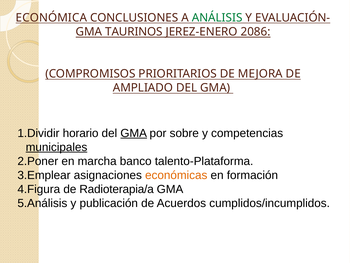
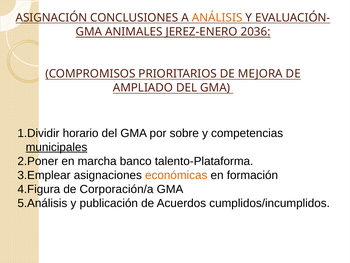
ECONÓMICA: ECONÓMICA -> ASIGNACIÓN (51, 18)
ANÁLISIS colour: green -> orange (217, 18)
TAURINOS: TAURINOS -> ANIMALES (134, 32)
2086: 2086 -> 2036 (256, 32)
GMA underline: present -> none (134, 133)
Radioterapia/a: Radioterapia/a -> Corporación/a (117, 189)
